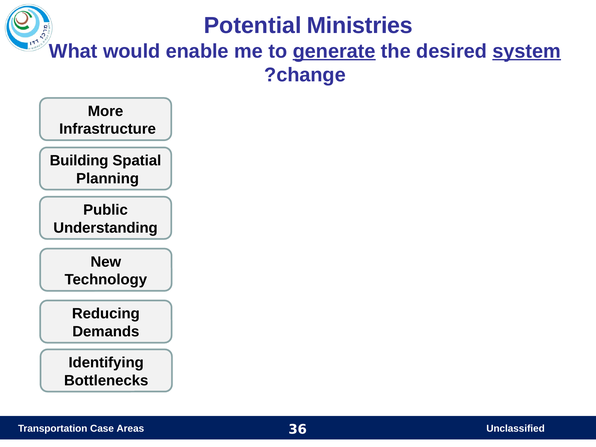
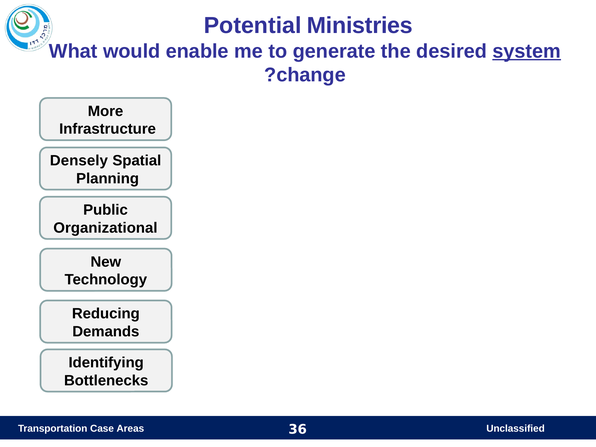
generate underline: present -> none (334, 51)
Building: Building -> Densely (79, 161)
Understanding: Understanding -> Organizational (105, 228)
